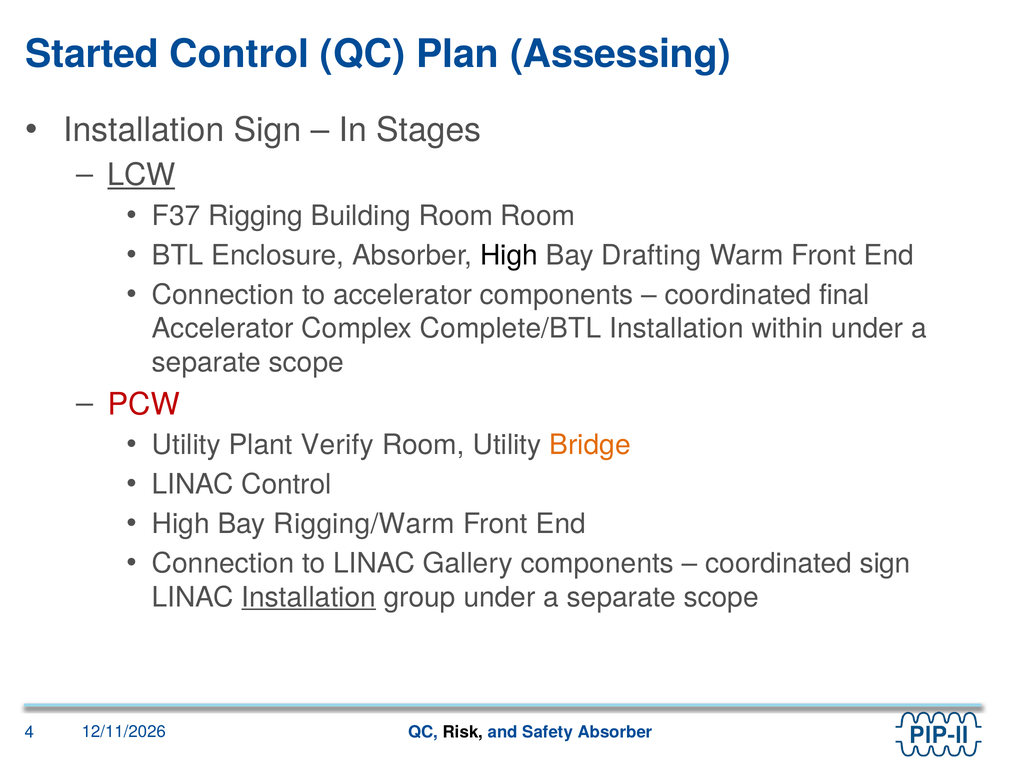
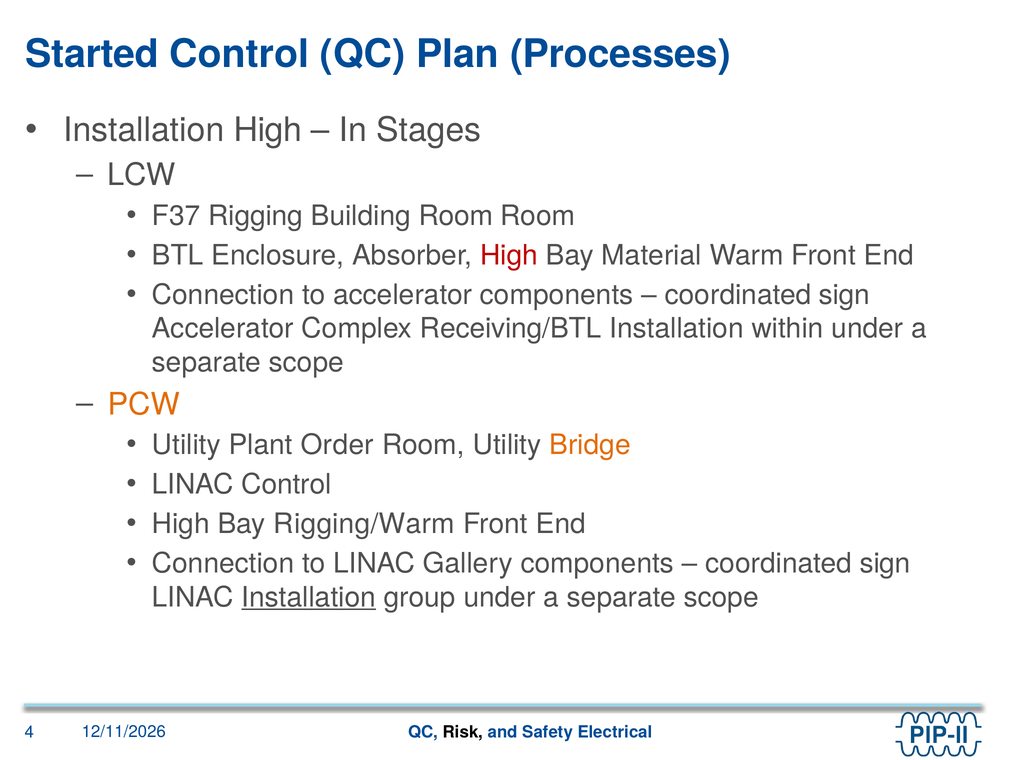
Assessing: Assessing -> Processes (620, 54)
Installation Sign: Sign -> High (268, 130)
LCW underline: present -> none (141, 175)
High colour: black -> red (509, 255)
Drafting: Drafting -> Material (652, 255)
final: final -> sign (844, 295)
Complete/BTL: Complete/BTL -> Receiving/BTL (511, 329)
PCW colour: red -> orange (144, 404)
Verify: Verify -> Order (337, 445)
Safety Absorber: Absorber -> Electrical (615, 732)
